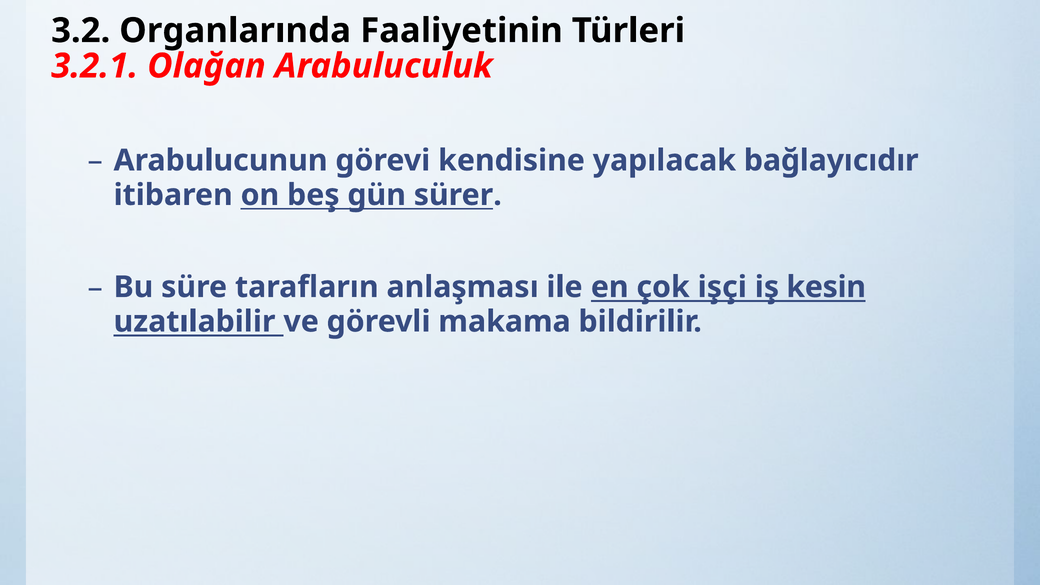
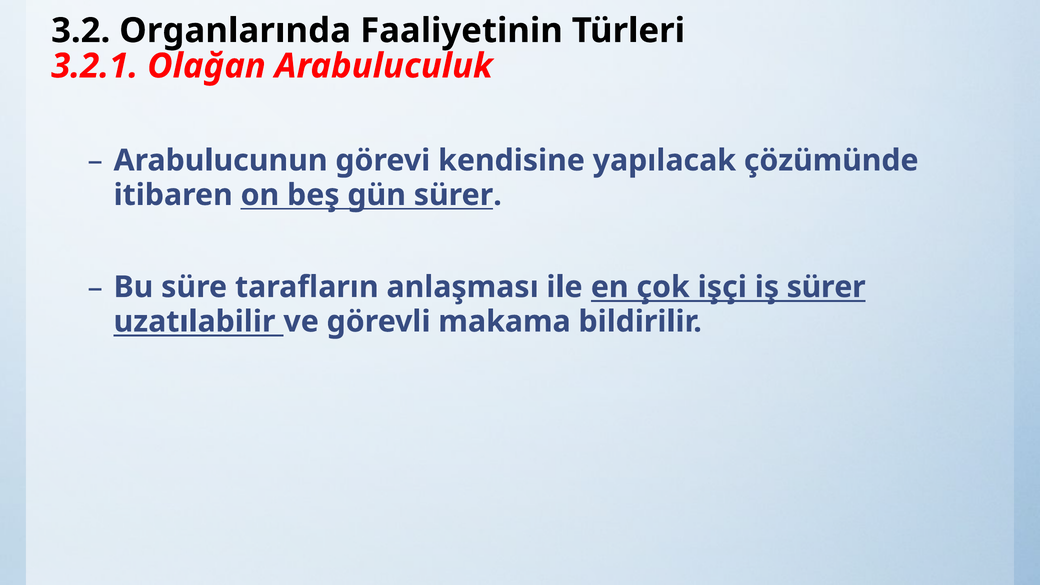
bağlayıcıdır: bağlayıcıdır -> çözümünde (831, 160)
iş kesin: kesin -> sürer (826, 287)
